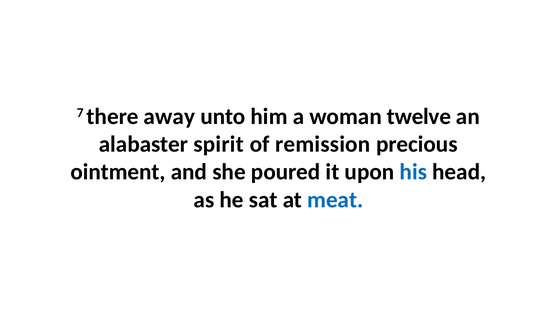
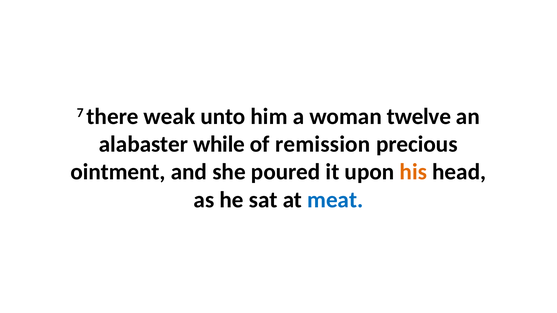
away: away -> weak (169, 116)
spirit: spirit -> while (219, 144)
his colour: blue -> orange (413, 172)
